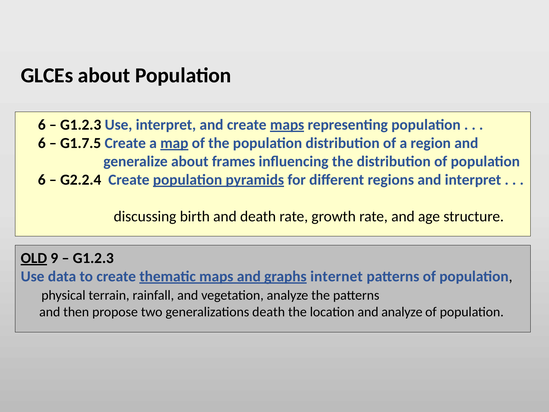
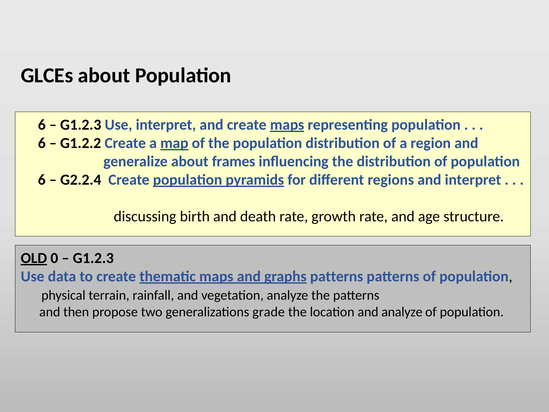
G1.7.5: G1.7.5 -> G1.2.2 (81, 143)
9: 9 -> 0 (54, 258)
graphs internet: internet -> patterns (337, 276)
generalizations death: death -> grade (269, 312)
